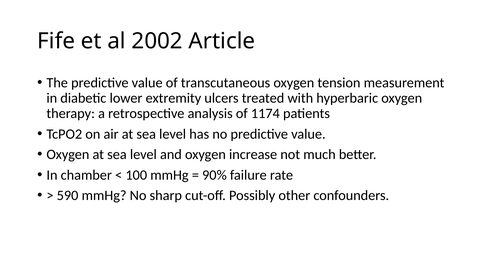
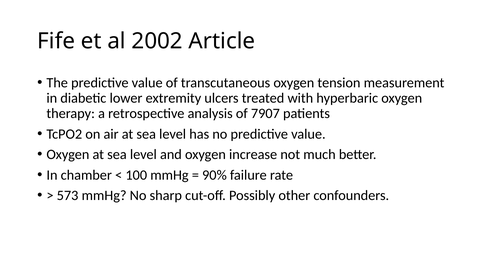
1174: 1174 -> 7907 (265, 113)
590: 590 -> 573 (68, 196)
